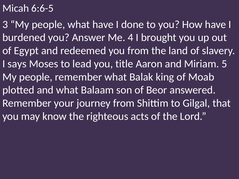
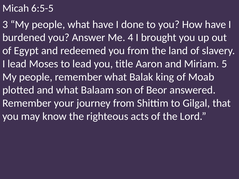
6:6-5: 6:6-5 -> 6:5-5 (42, 8)
I says: says -> lead (17, 64)
